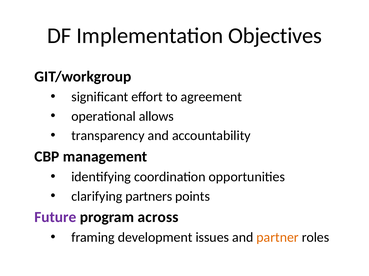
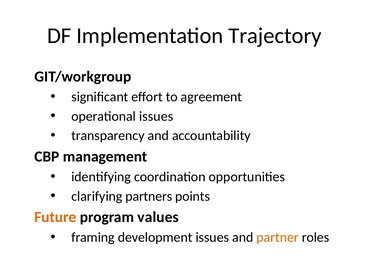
Objectives: Objectives -> Trajectory (275, 36)
operational allows: allows -> issues (156, 117)
Future colour: purple -> orange (55, 218)
across: across -> values (158, 218)
